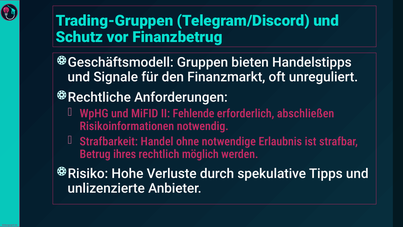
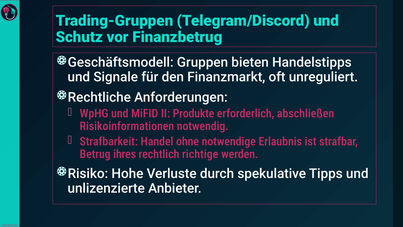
Fehlende: Fehlende -> Produkte (194, 114)
möglich: möglich -> richtige (200, 154)
